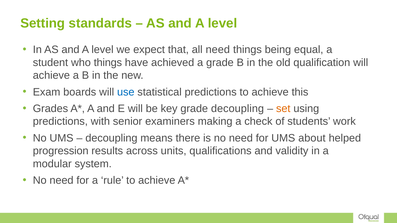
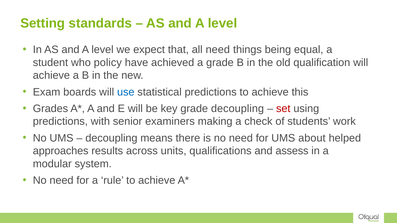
who things: things -> policy (108, 63)
set colour: orange -> red (283, 109)
progression: progression -> approaches (61, 151)
validity: validity -> assess (292, 151)
